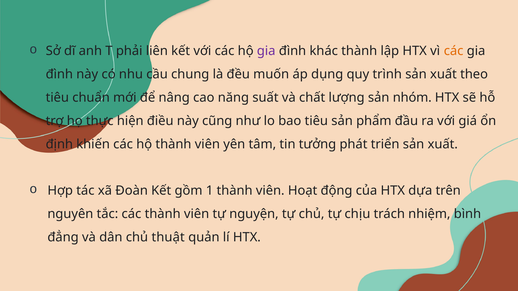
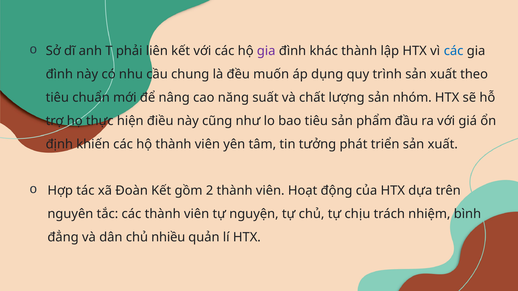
các colour: orange -> blue (454, 51)
1: 1 -> 2 (210, 191)
thuật: thuật -> nhiều (168, 238)
